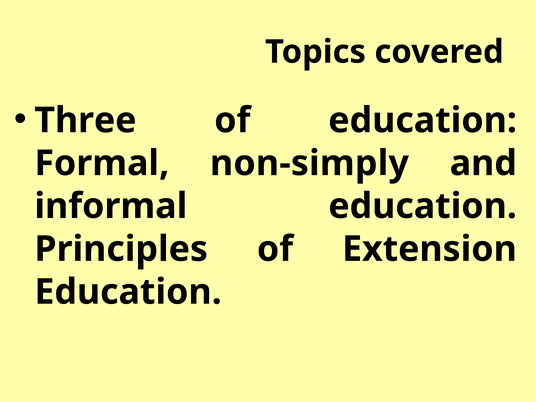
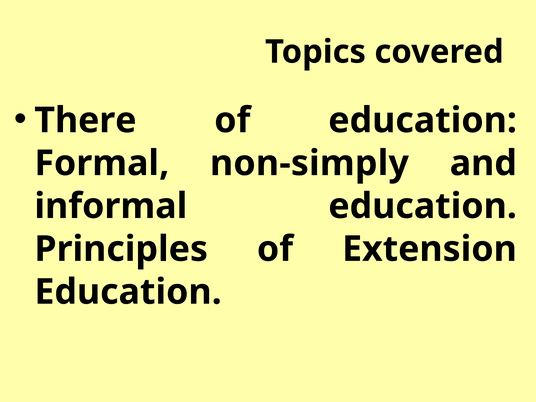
Three: Three -> There (85, 120)
